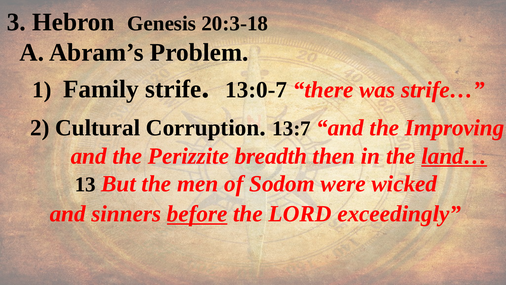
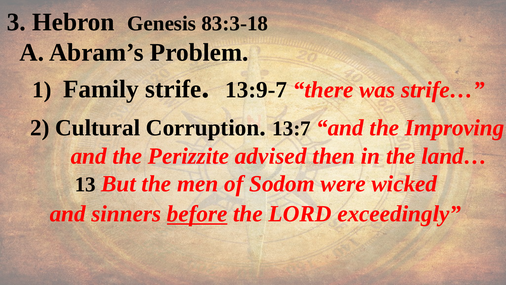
20:3-18: 20:3-18 -> 83:3-18 (235, 23)
13:0-7: 13:0-7 -> 13:9-7 (256, 90)
breadth: breadth -> advised (271, 156)
land… underline: present -> none (454, 156)
